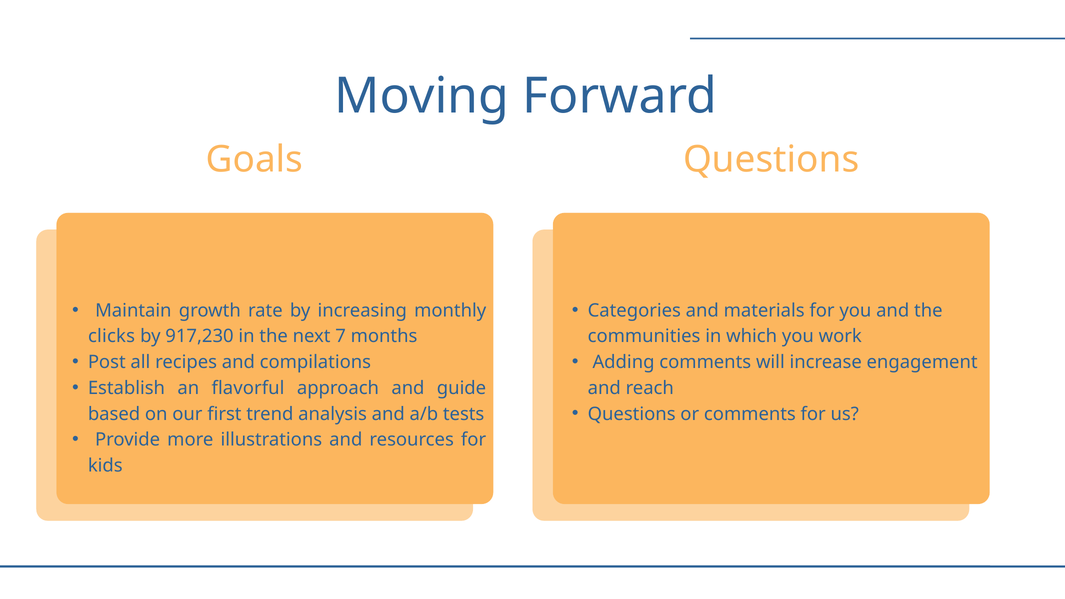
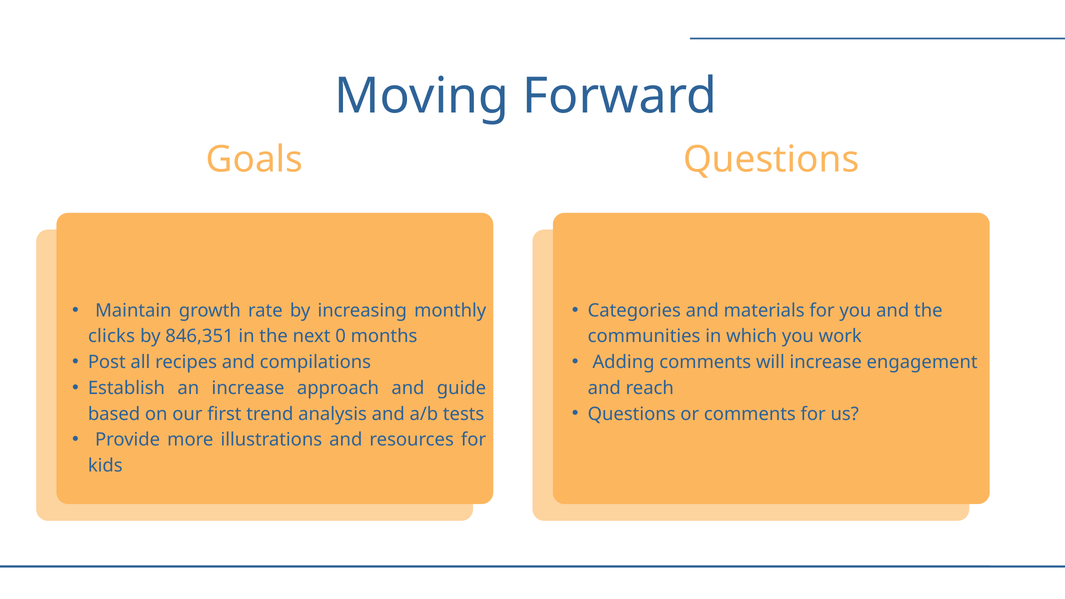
917,230: 917,230 -> 846,351 (200, 336)
7: 7 -> 0 (341, 336)
an flavorful: flavorful -> increase (248, 388)
